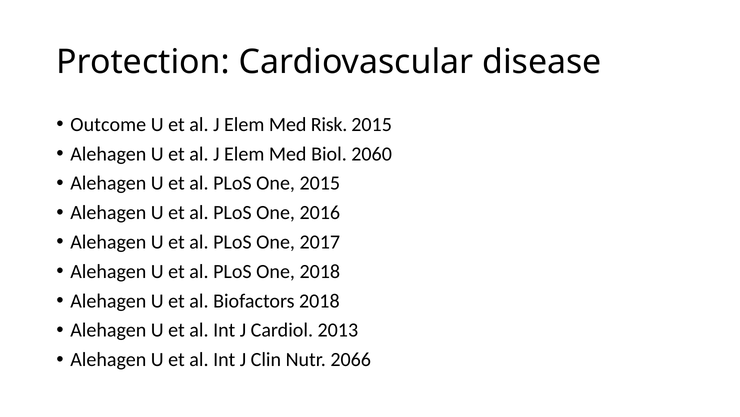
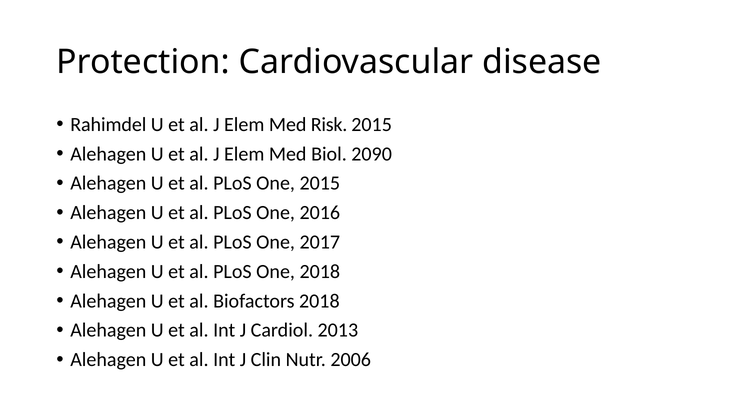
Outcome: Outcome -> Rahimdel (108, 124)
2060: 2060 -> 2090 (372, 154)
2066: 2066 -> 2006 (351, 359)
